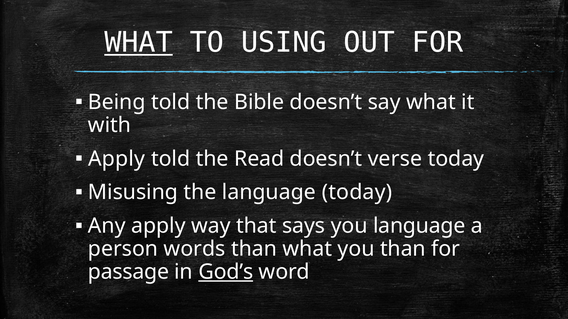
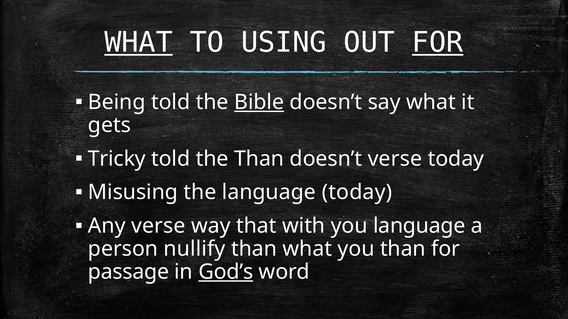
FOR underline: none -> present (438, 43)
Bible underline: none -> present (259, 102)
with: with -> gets (110, 125)
Apply: Apply -> Tricky (117, 159)
the Read: Read -> Than (259, 159)
Any apply: apply -> verse (158, 226)
says: says -> with (304, 226)
words: words -> nullify (195, 249)
